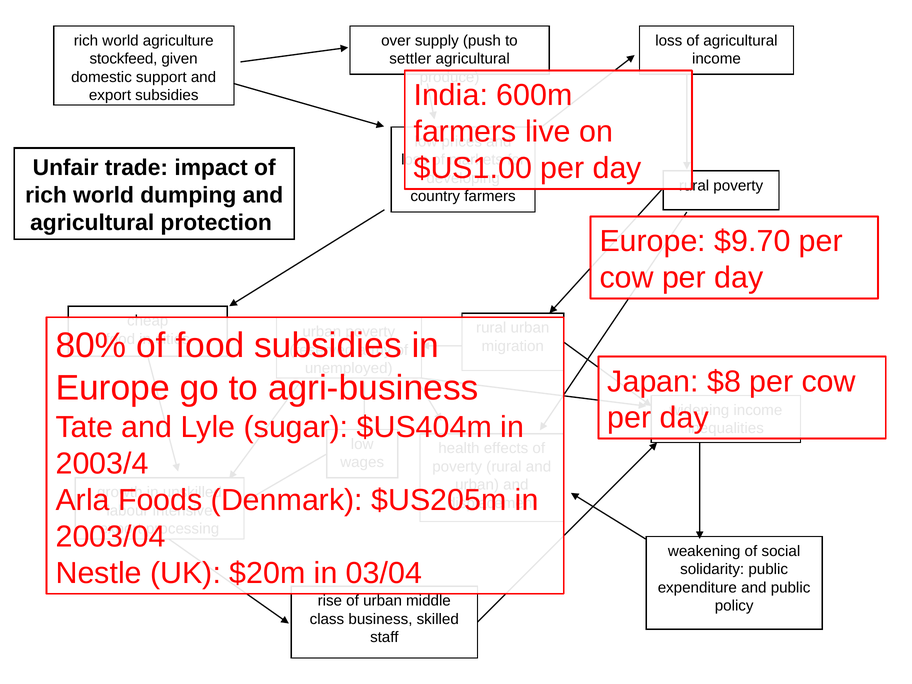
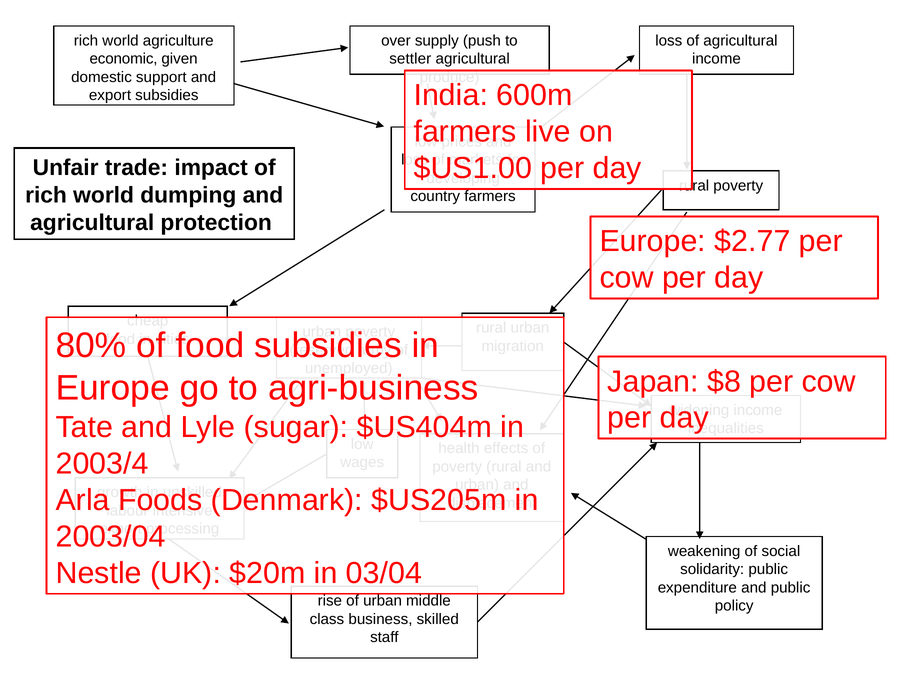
stockfeed: stockfeed -> economic (124, 59)
$9.70: $9.70 -> $2.77 (752, 241)
